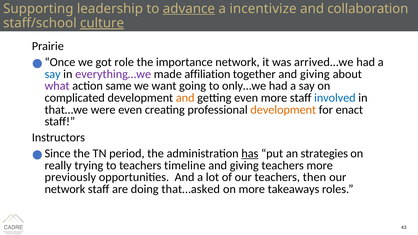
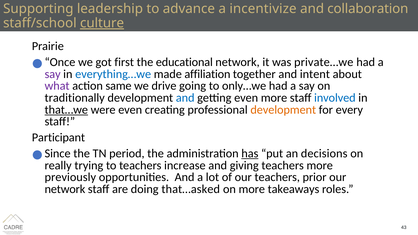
advance underline: present -> none (189, 9)
role: role -> first (124, 62)
importance: importance -> educational (184, 62)
arrived…we: arrived…we -> private…we (324, 62)
say colour: blue -> purple (53, 74)
everything…we colour: purple -> blue (113, 74)
together and giving: giving -> intent (315, 74)
want: want -> drive (164, 86)
complicated: complicated -> traditionally (75, 98)
and colour: orange -> blue (185, 98)
that…we underline: none -> present (66, 110)
enact: enact -> every (349, 110)
Instructors: Instructors -> Participant (58, 138)
strategies: strategies -> decisions (324, 154)
timeline: timeline -> increase (185, 165)
then: then -> prior (315, 177)
